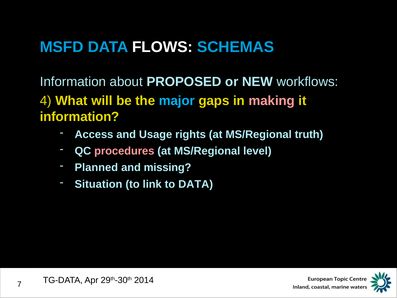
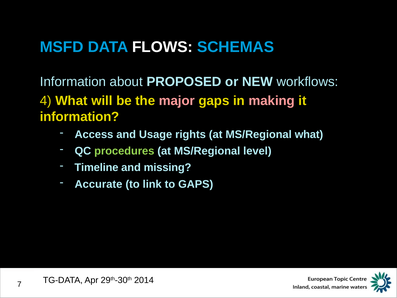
major colour: light blue -> pink (177, 101)
MS/Regional truth: truth -> what (309, 134)
procedures colour: pink -> light green (124, 151)
Planned: Planned -> Timeline (96, 167)
Situation: Situation -> Accurate (98, 184)
to DATA: DATA -> GAPS (196, 184)
